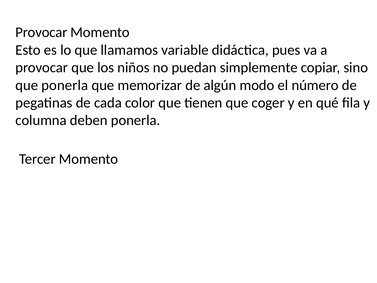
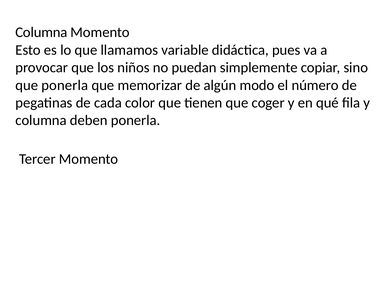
Provocar: Provocar -> Columna (41, 32)
